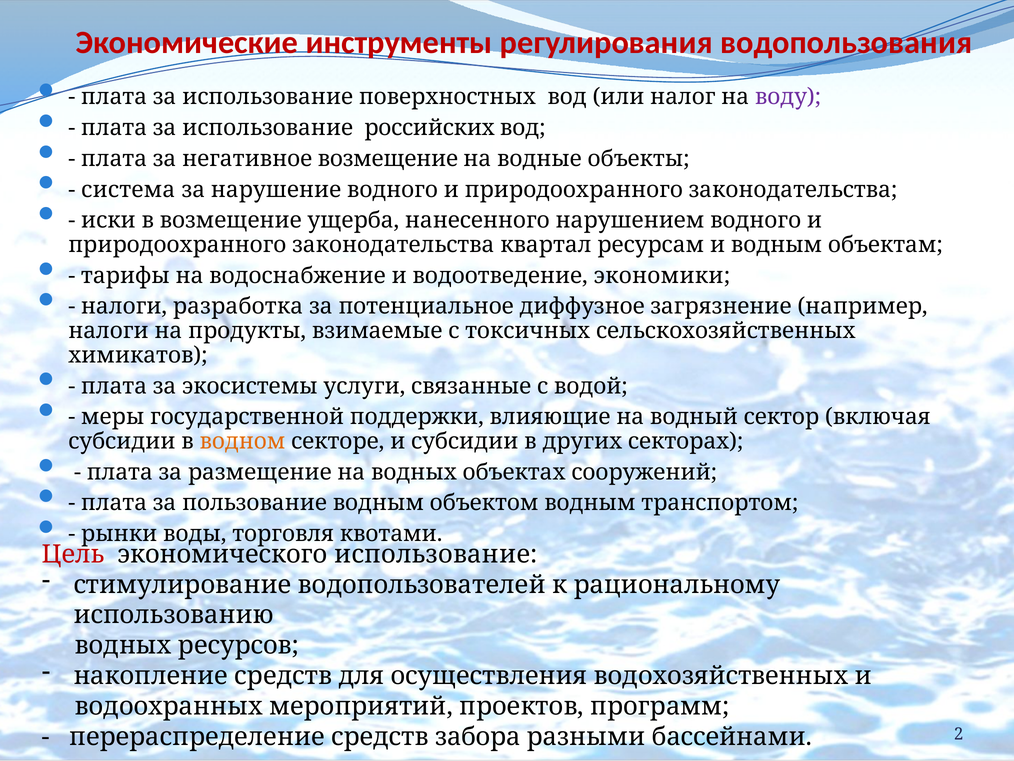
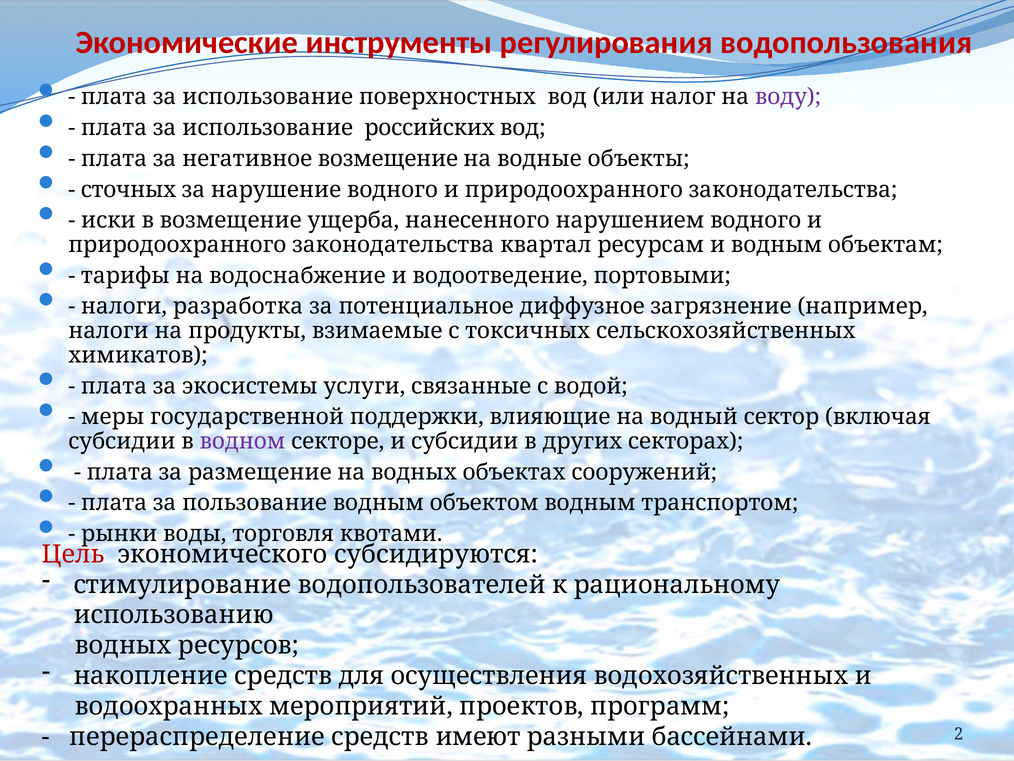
система: система -> сточных (129, 189)
экономики: экономики -> портовыми (662, 275)
водном colour: orange -> purple (242, 441)
экономического использование: использование -> субсидируются (436, 554)
забора: забора -> имеют (478, 736)
